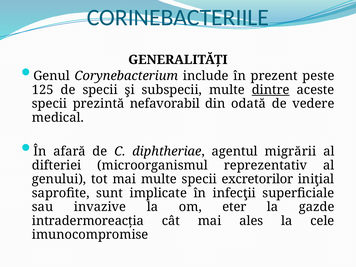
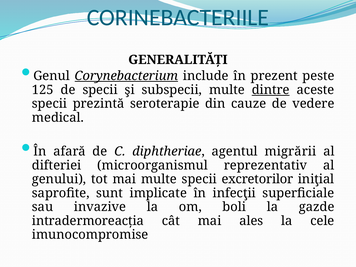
Corynebacterium underline: none -> present (126, 76)
nefavorabil: nefavorabil -> seroterapie (165, 104)
odată: odată -> cauze (249, 104)
eter: eter -> boli (234, 207)
